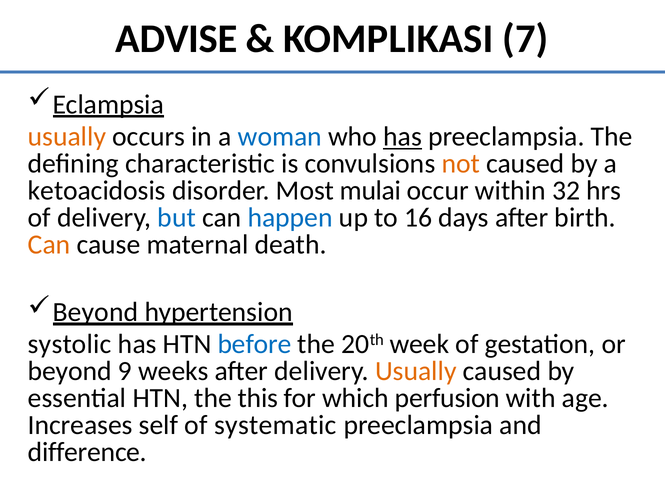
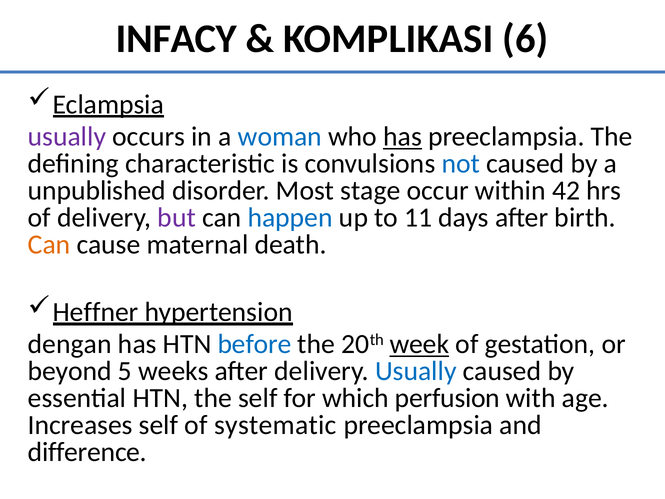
ADVISE: ADVISE -> INFACY (176, 39)
7: 7 -> 6 (525, 39)
usually colour: orange -> purple (67, 137)
not colour: orange -> blue (461, 164)
ketoacidosis: ketoacidosis -> unpublished (97, 191)
mulai: mulai -> stage (370, 191)
32: 32 -> 42 (566, 191)
but colour: blue -> purple (177, 217)
16: 16 -> 11 (418, 217)
Beyond: Beyond -> Heffner (96, 312)
systolic: systolic -> dengan (70, 344)
week underline: none -> present (419, 344)
9: 9 -> 5 (125, 371)
Usually colour: orange -> blue (416, 371)
the this: this -> self (258, 398)
